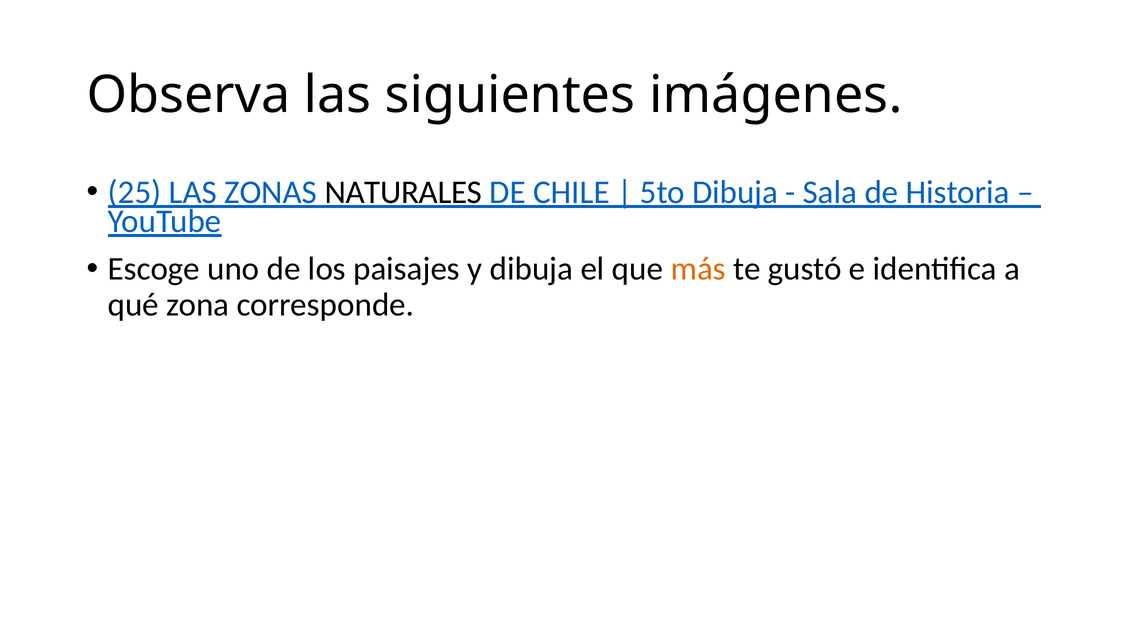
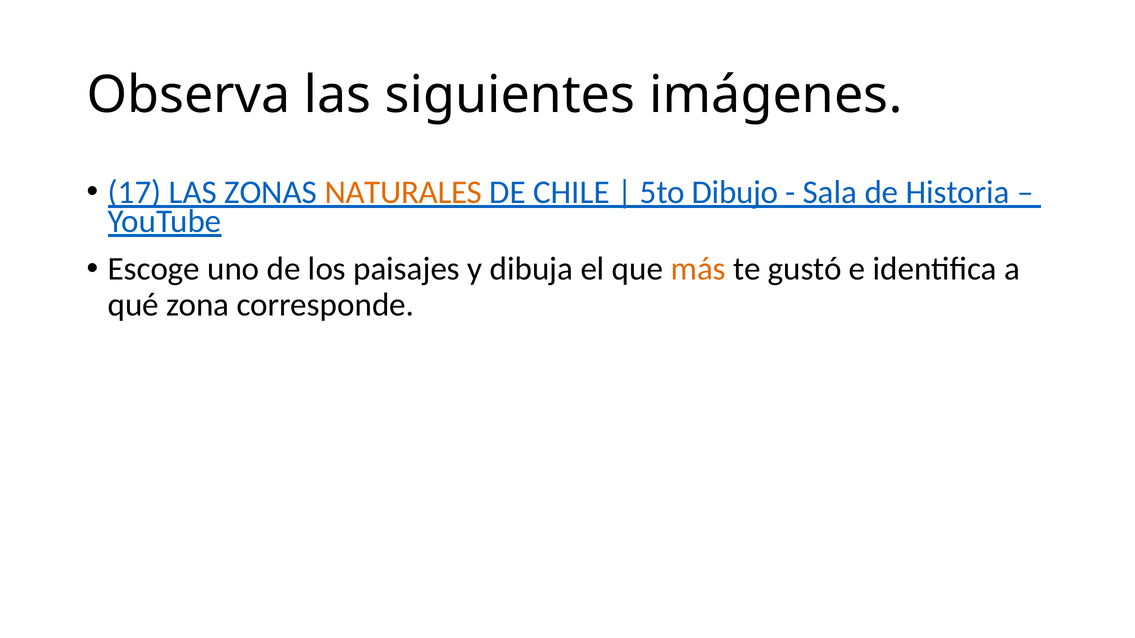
25: 25 -> 17 (135, 192)
NATURALES colour: black -> orange (403, 192)
5to Dibuja: Dibuja -> Dibujo (735, 192)
